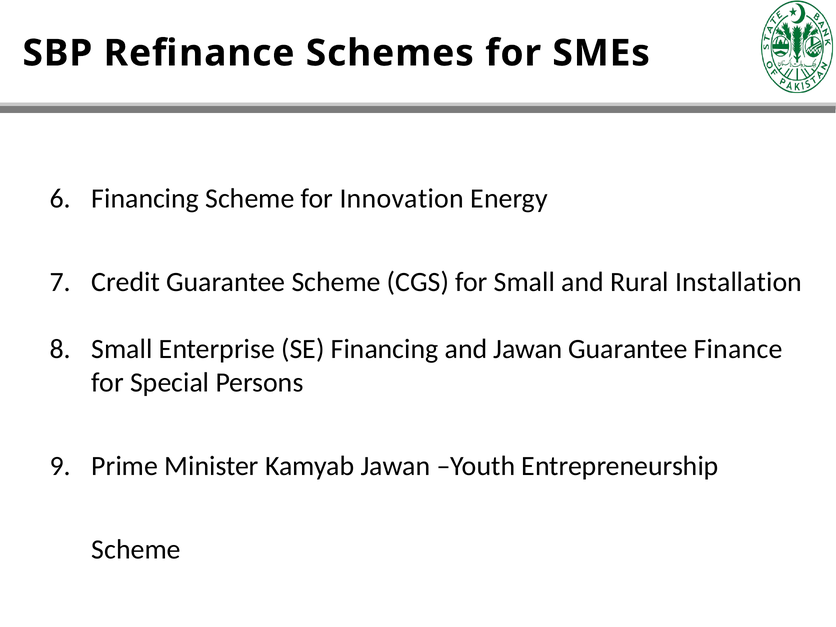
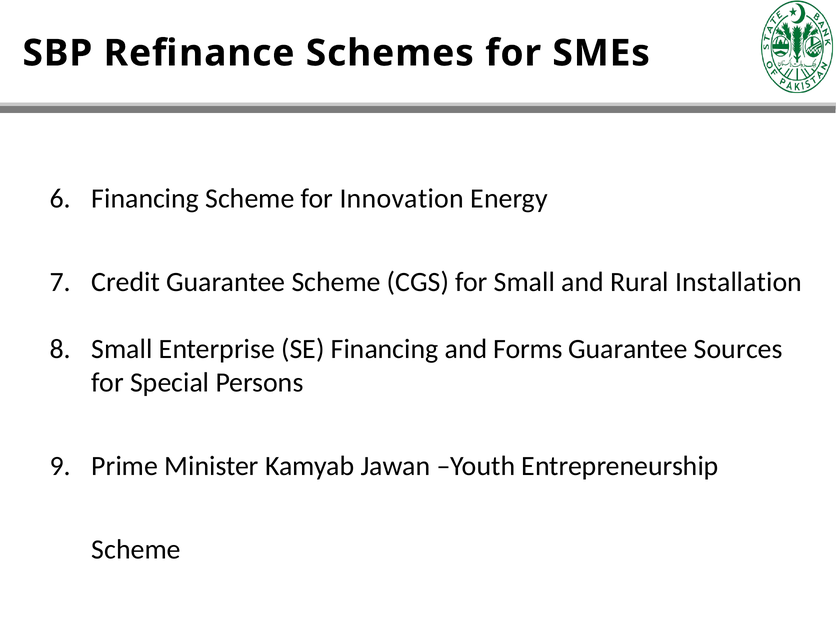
and Jawan: Jawan -> Forms (528, 349)
Finance: Finance -> Sources (738, 349)
